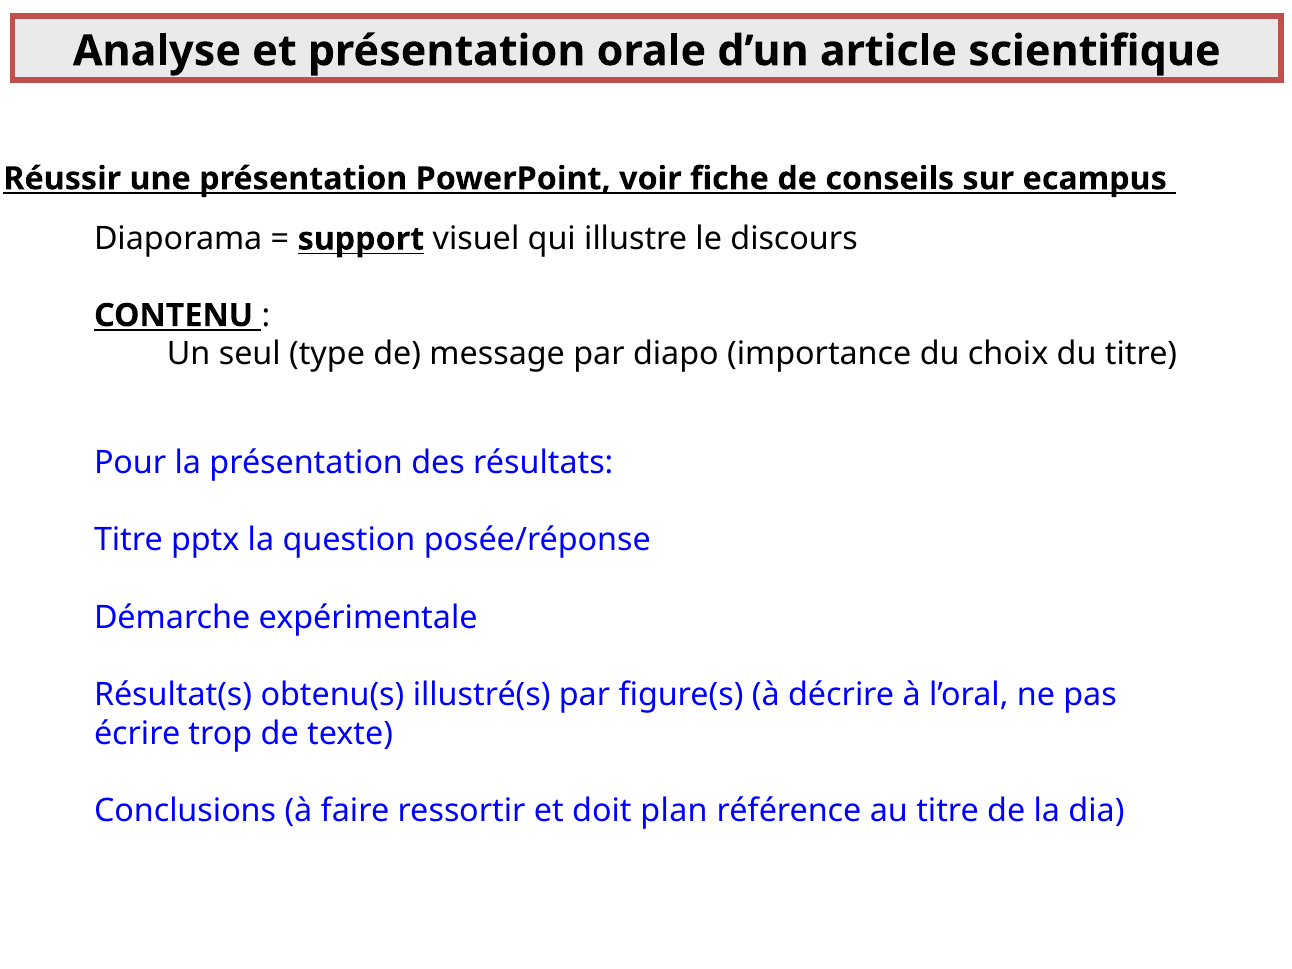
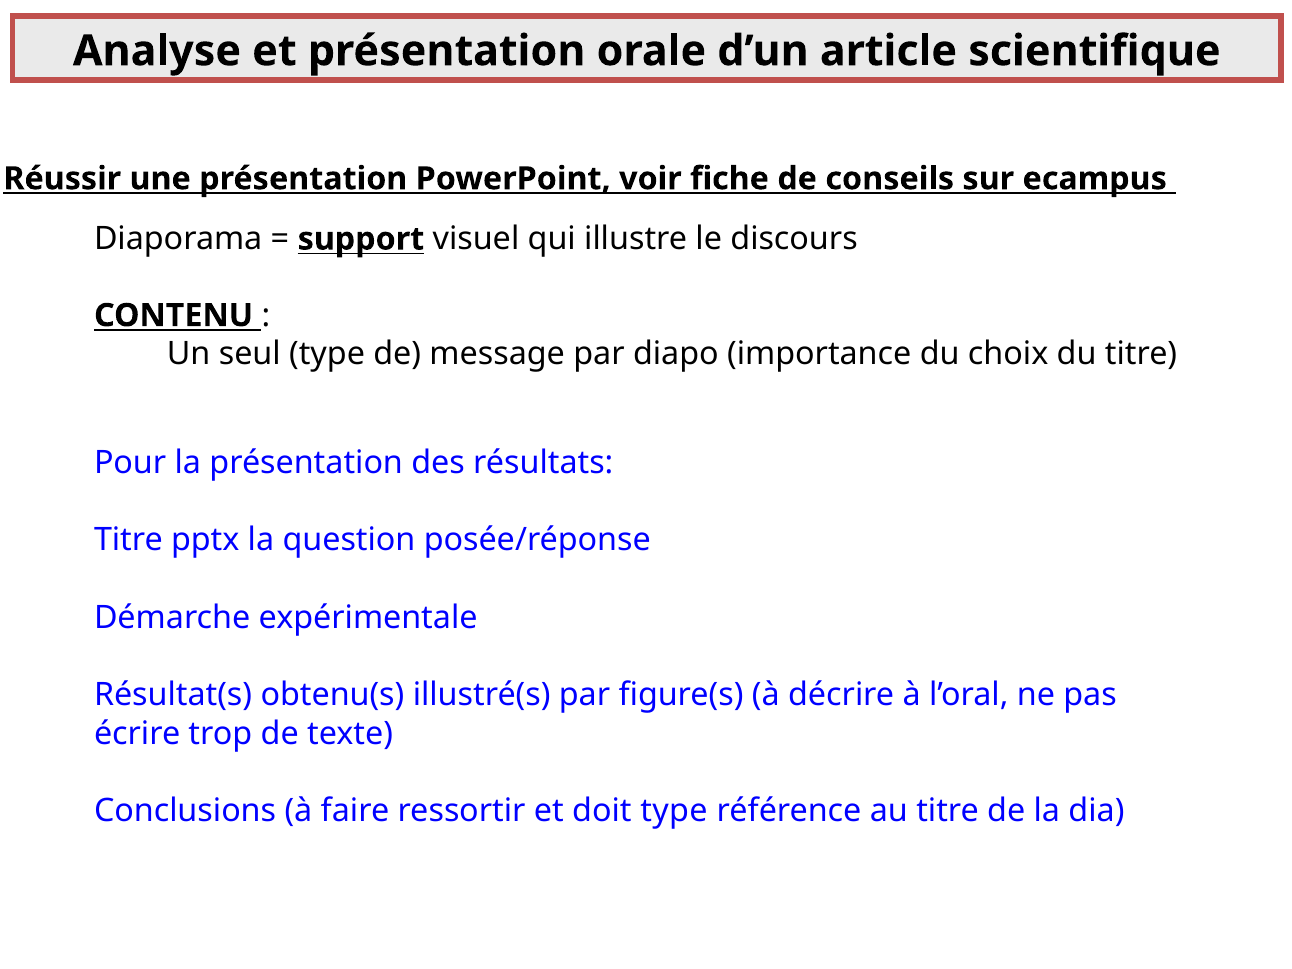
doit plan: plan -> type (674, 811)
